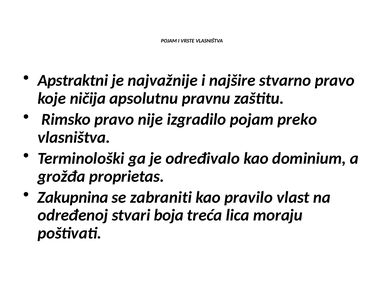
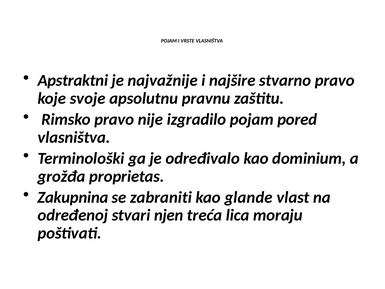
ničija: ničija -> svoje (88, 98)
preko: preko -> pored (297, 119)
pravilo: pravilo -> glande (249, 197)
boja: boja -> njen (169, 215)
